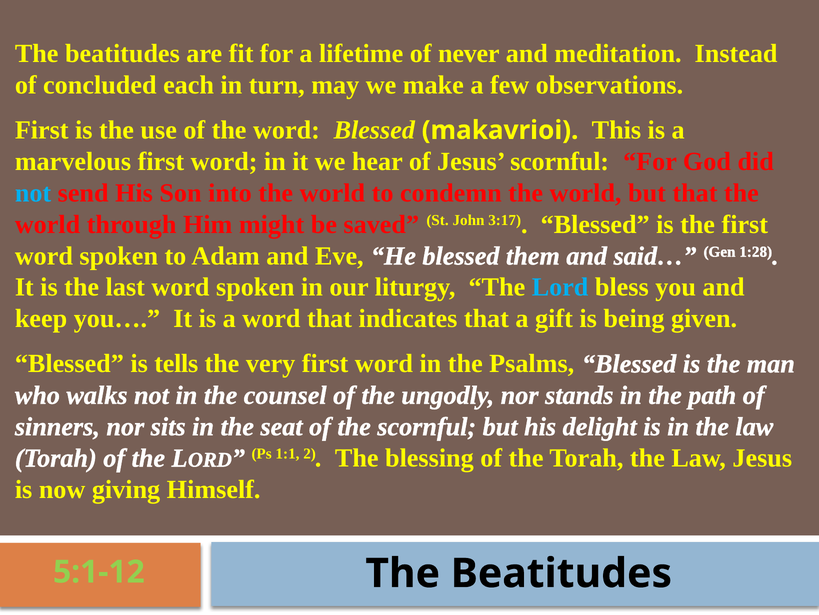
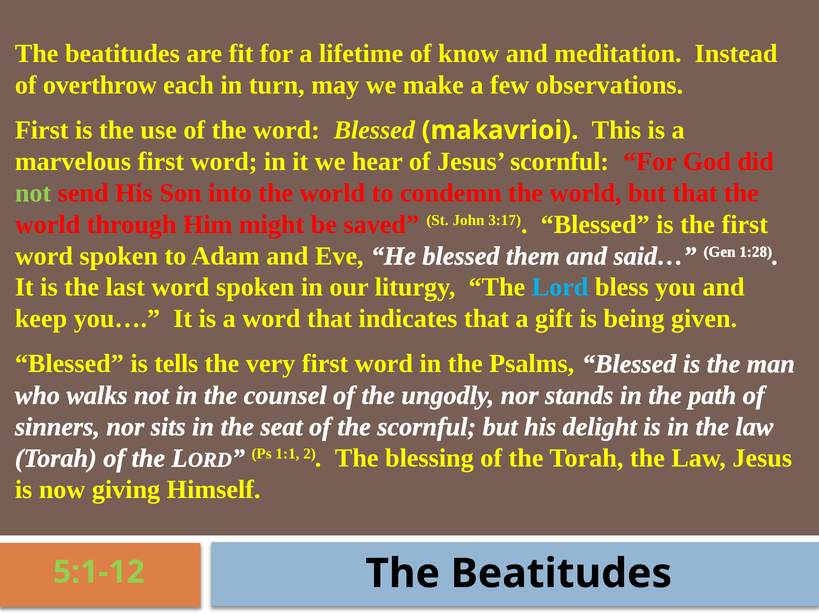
never: never -> know (469, 54)
concluded: concluded -> overthrow (100, 85)
not colour: light blue -> light green (33, 193)
